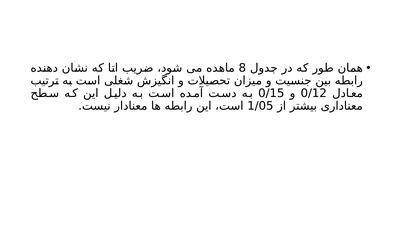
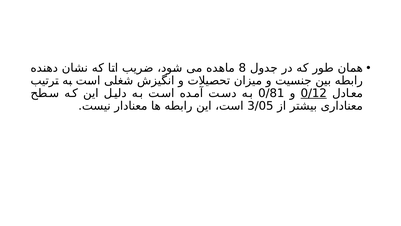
0/15: 0/15 -> 0/81 (271, 93)
0/12 underline: none -> present (314, 93)
1/05: 1/05 -> 3/05 (260, 106)
